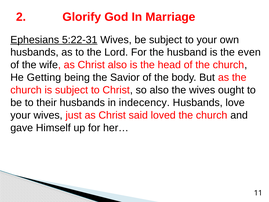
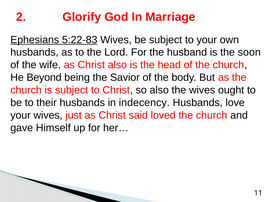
5:22-31: 5:22-31 -> 5:22-83 (80, 40)
even: even -> soon (249, 52)
Getting: Getting -> Beyond (44, 77)
